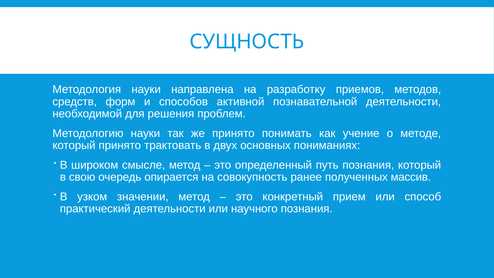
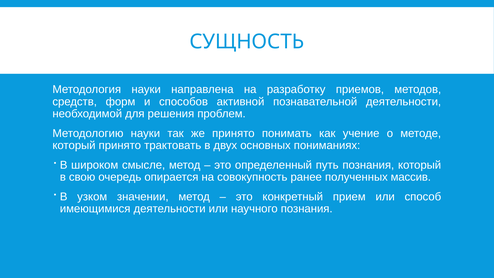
практический: практический -> имеющимися (95, 209)
